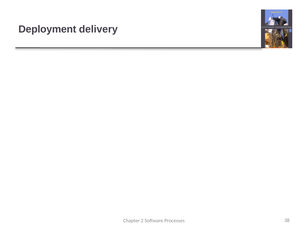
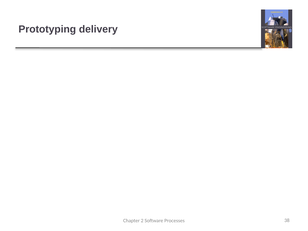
Deployment: Deployment -> Prototyping (47, 29)
